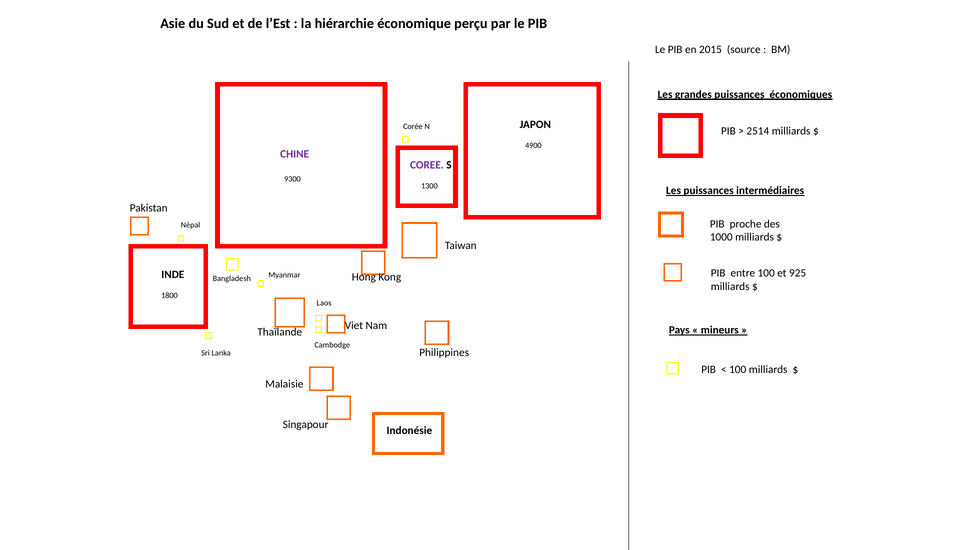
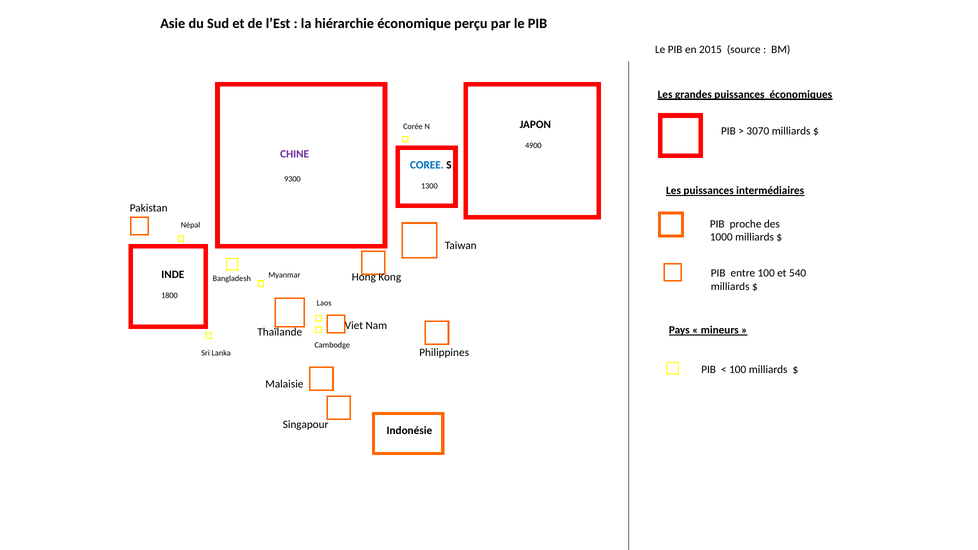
2514: 2514 -> 3070 (758, 131)
COREE colour: purple -> blue (427, 165)
925: 925 -> 540 (798, 273)
